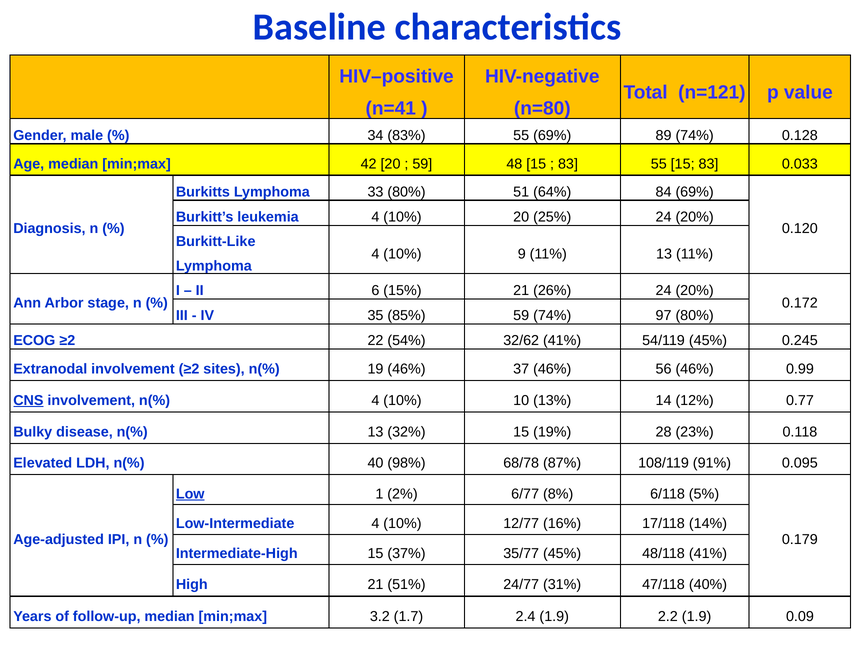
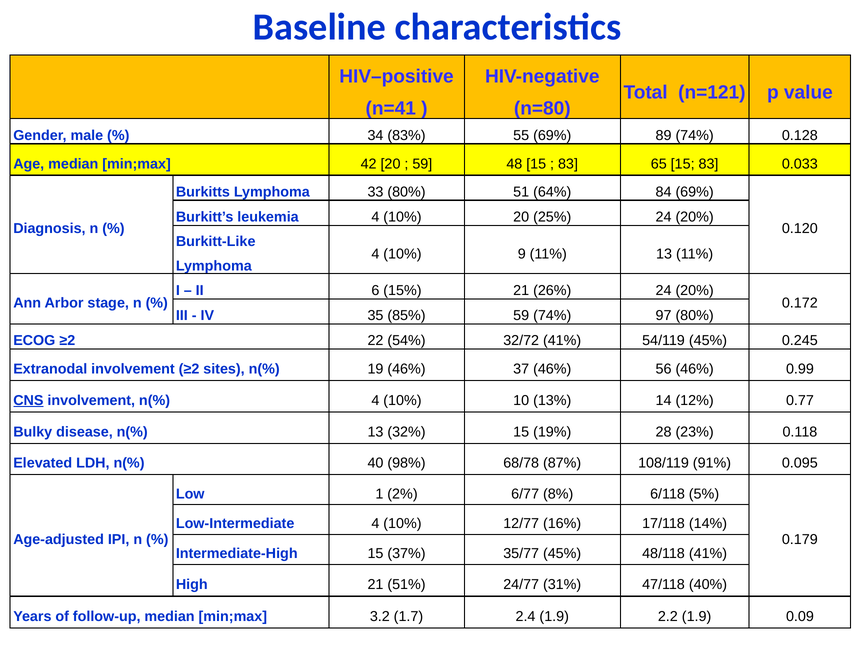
83 55: 55 -> 65 (659, 164)
32/62: 32/62 -> 32/72 (521, 341)
Low underline: present -> none (190, 494)
